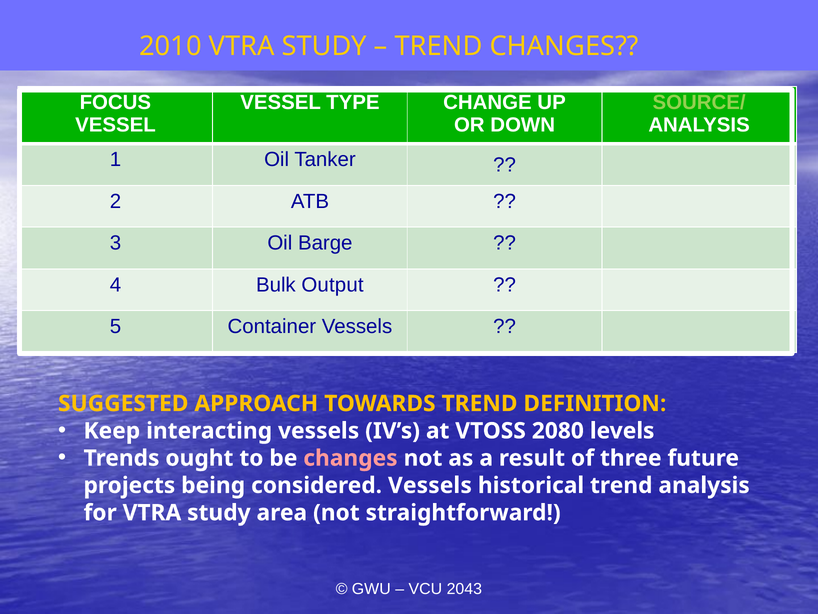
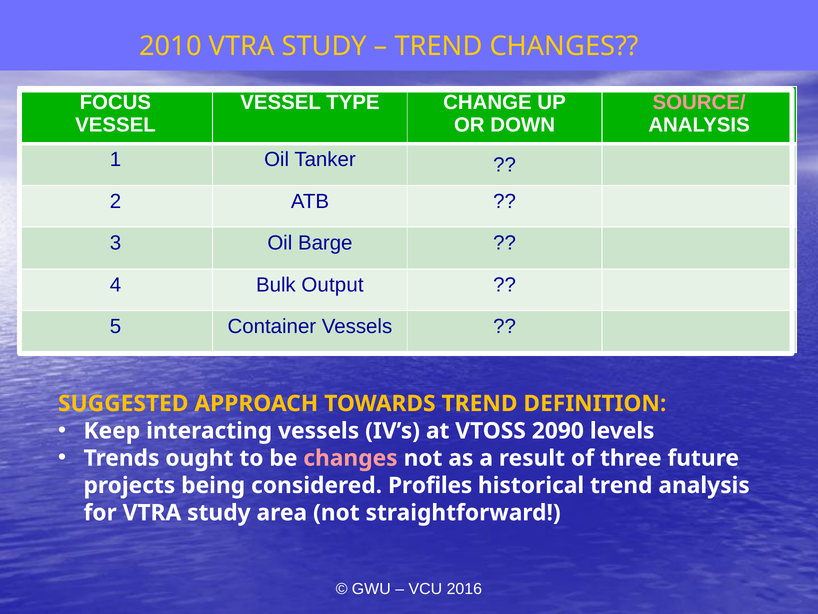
SOURCE/ colour: light green -> pink (699, 102)
2080: 2080 -> 2090 (558, 431)
considered Vessels: Vessels -> Profiles (430, 485)
2043: 2043 -> 2016 (464, 589)
